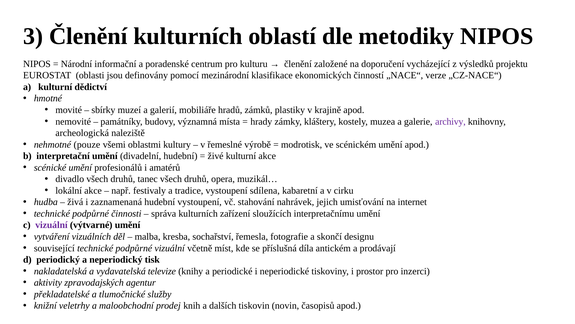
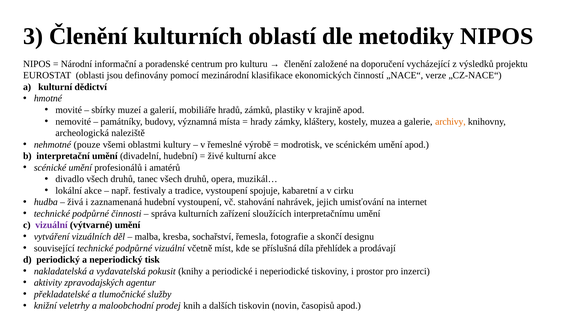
archivy colour: purple -> orange (450, 121)
sdílena: sdílena -> spojuje (265, 190)
antickém: antickém -> přehlídek (333, 248)
televize: televize -> pokusit (162, 271)
